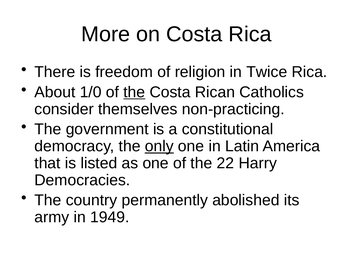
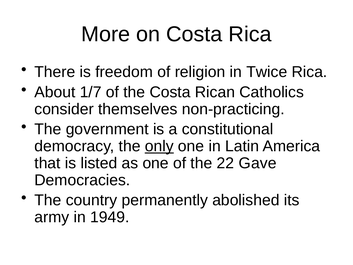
1/0: 1/0 -> 1/7 (91, 92)
the underline: present -> none (134, 92)
Harry: Harry -> Gave (258, 163)
